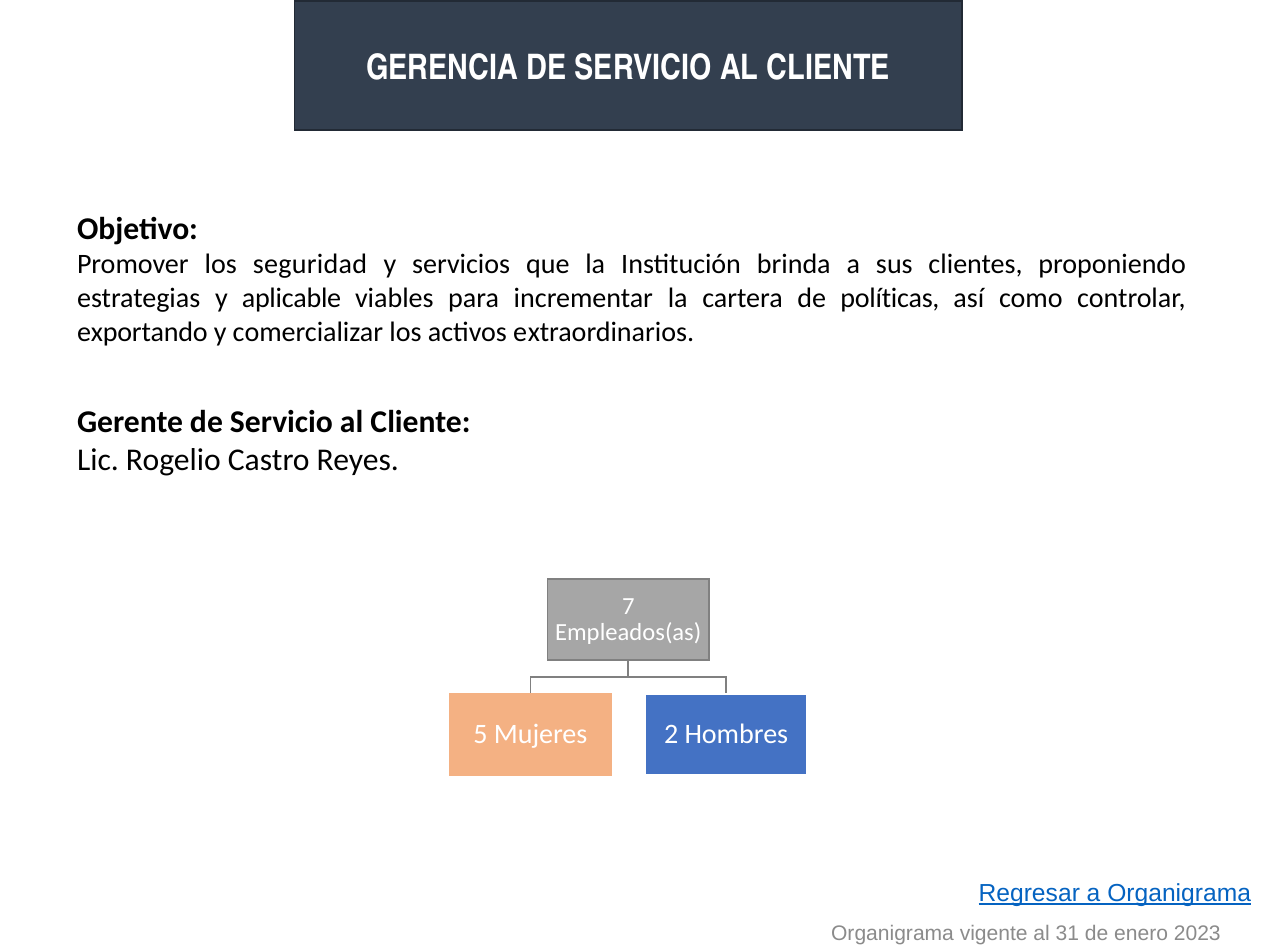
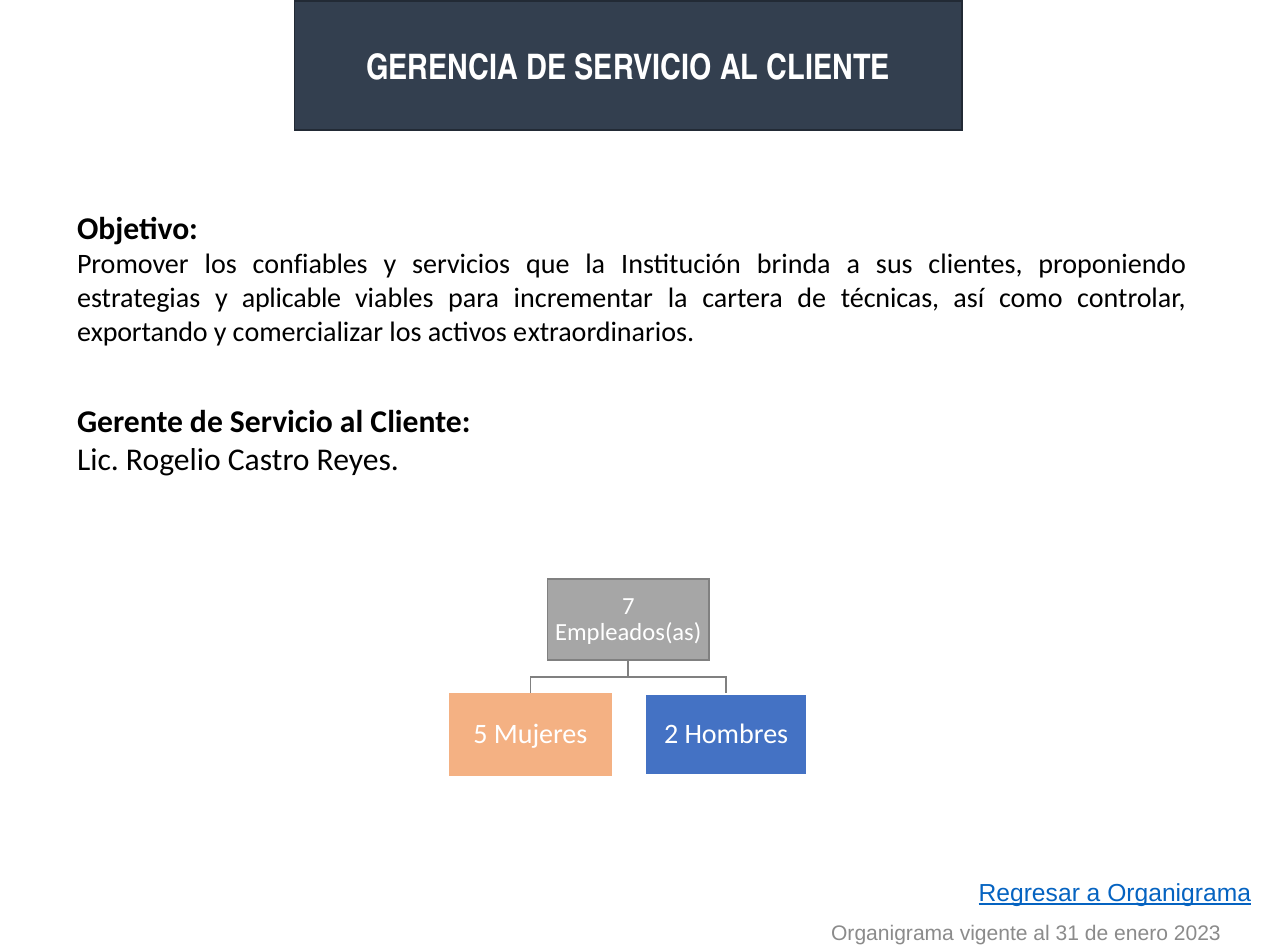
seguridad: seguridad -> confiables (310, 265)
políticas: políticas -> técnicas (890, 298)
